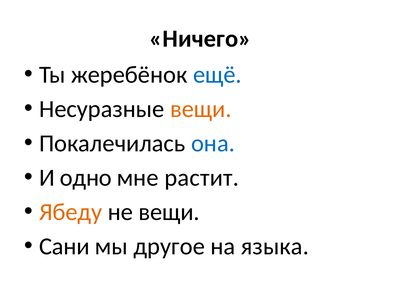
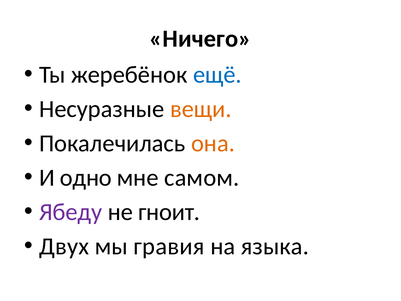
она colour: blue -> orange (213, 143)
растит: растит -> самом (202, 178)
Ябеду colour: orange -> purple (71, 212)
не вещи: вещи -> гноит (169, 212)
Сани: Сани -> Двух (64, 246)
другое: другое -> гравия (169, 246)
